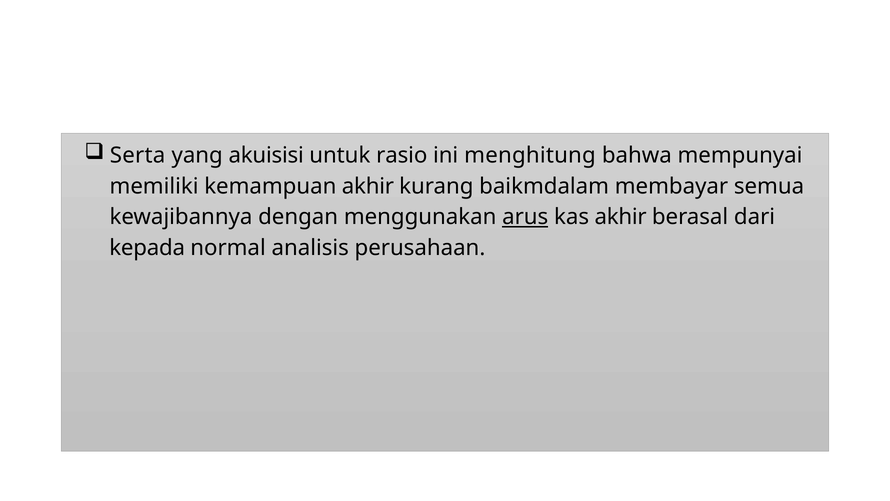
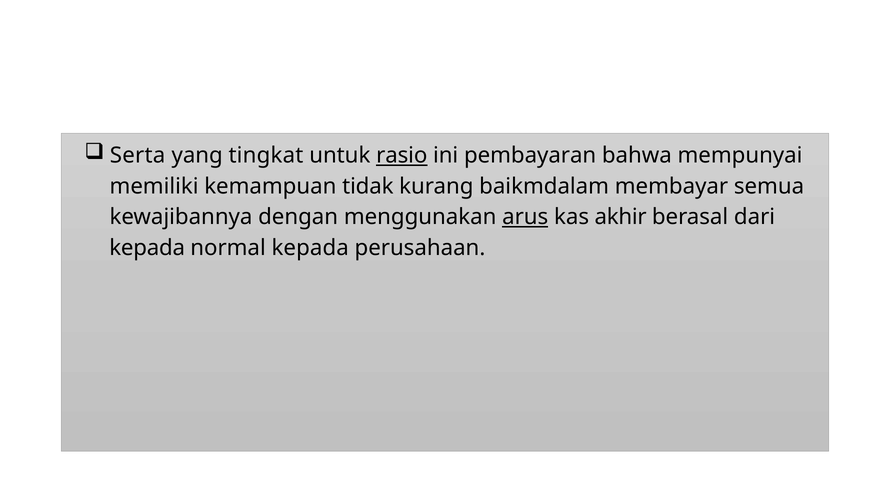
akuisisi: akuisisi -> tingkat (266, 156)
rasio underline: none -> present (402, 156)
menghitung: menghitung -> pembayaran (530, 156)
kemampuan akhir: akhir -> tidak (368, 186)
normal analisis: analisis -> kepada (310, 248)
